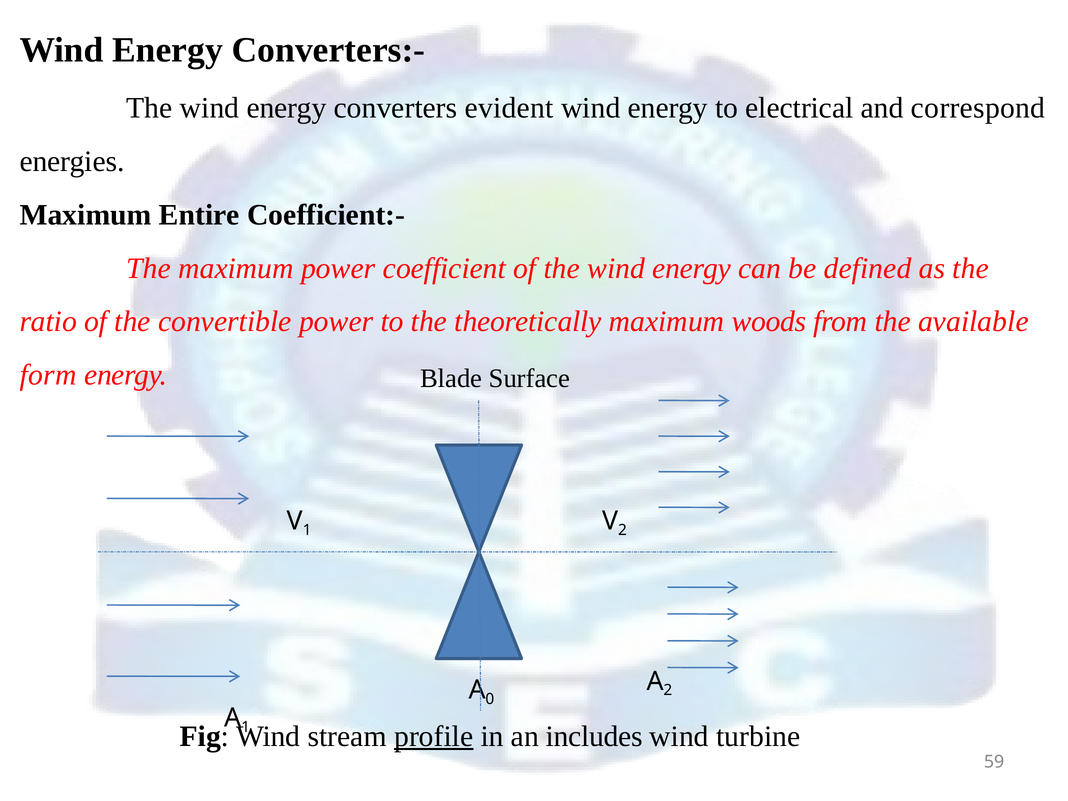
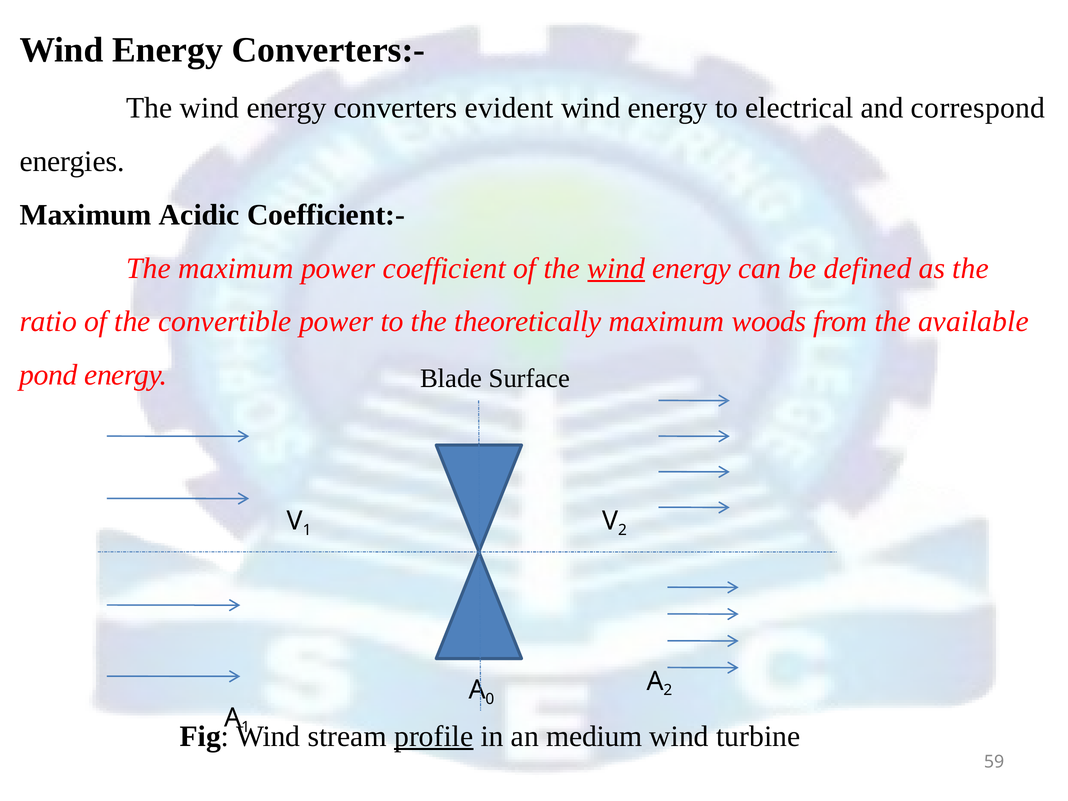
Entire: Entire -> Acidic (199, 215)
wind underline: none -> present (616, 268)
form: form -> pond (48, 375)
includes: includes -> medium (594, 736)
